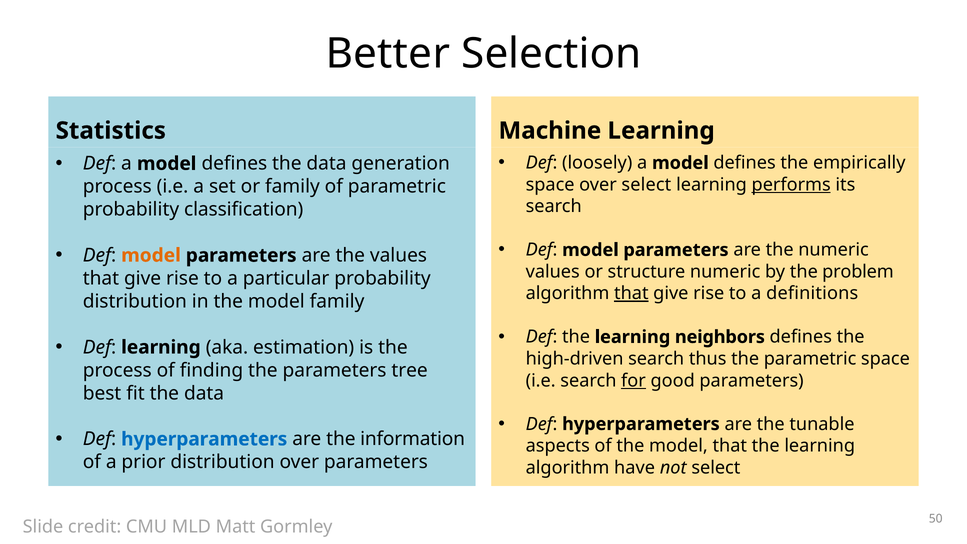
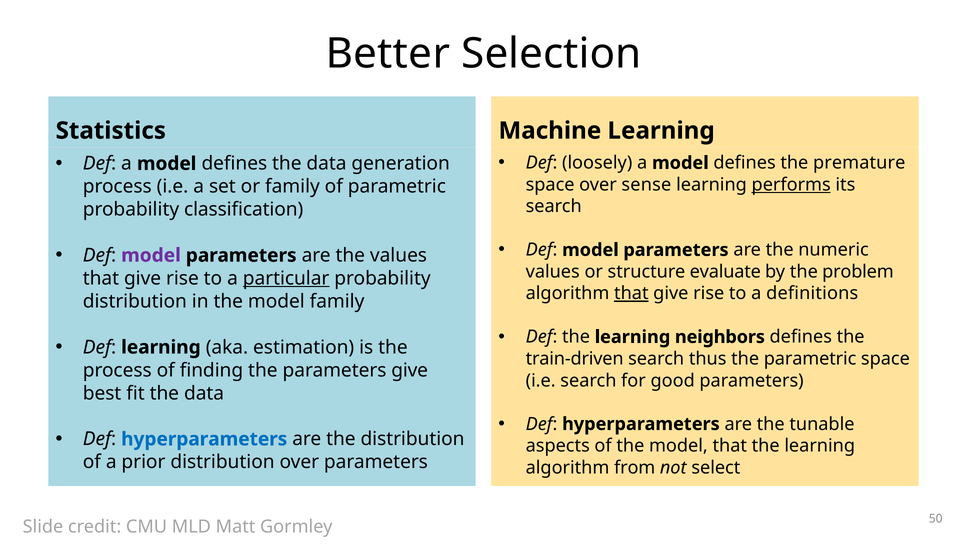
empirically: empirically -> premature (859, 163)
over select: select -> sense (646, 185)
model colour: orange -> purple (151, 255)
structure numeric: numeric -> evaluate (725, 272)
particular underline: none -> present (286, 278)
high-driven: high-driven -> train-driven (575, 359)
parameters tree: tree -> give (410, 370)
for underline: present -> none (633, 380)
the information: information -> distribution (413, 439)
have: have -> from (635, 468)
